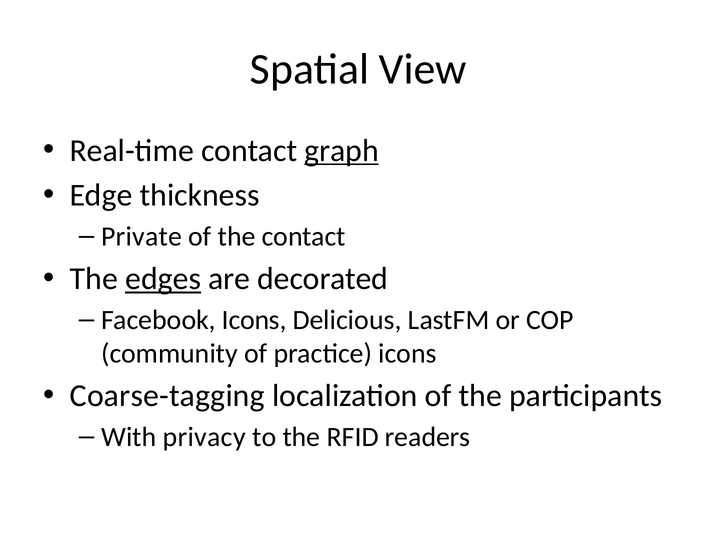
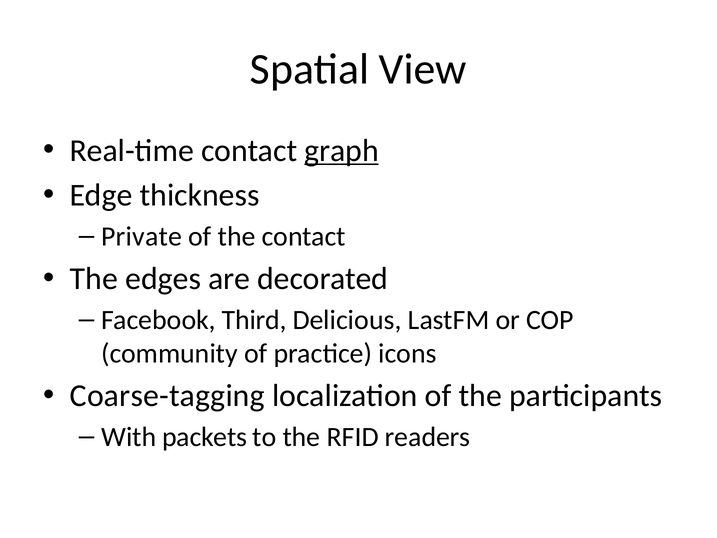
edges underline: present -> none (163, 279)
Facebook Icons: Icons -> Third (254, 320)
privacy: privacy -> packets (205, 437)
